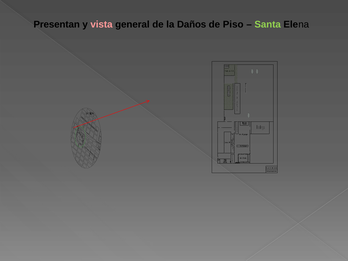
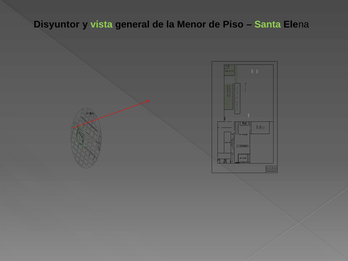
Presentan: Presentan -> Disyuntor (57, 25)
vista colour: pink -> light green (101, 25)
Daños: Daños -> Menor (192, 25)
